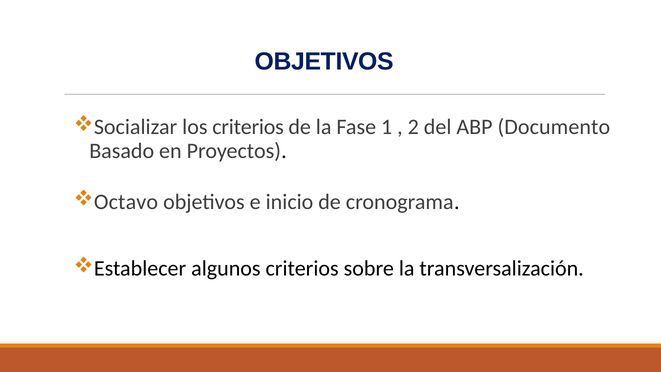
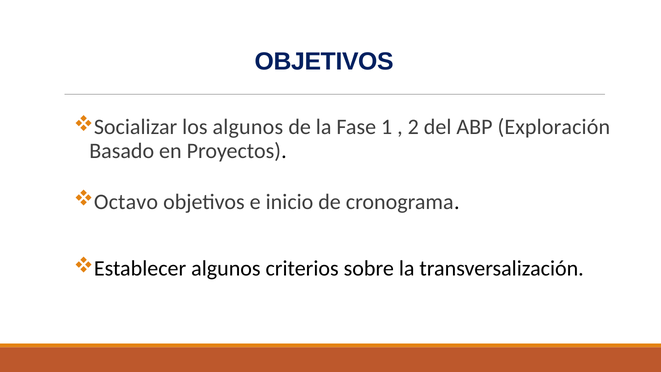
los criterios: criterios -> algunos (248, 127)
Documento: Documento -> Exploración (554, 127)
